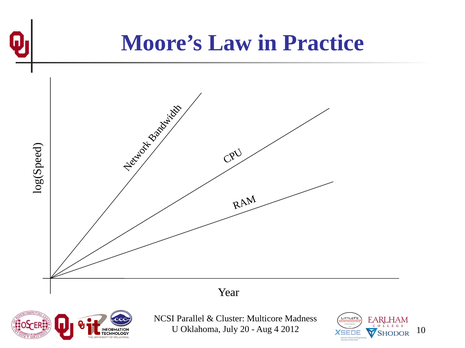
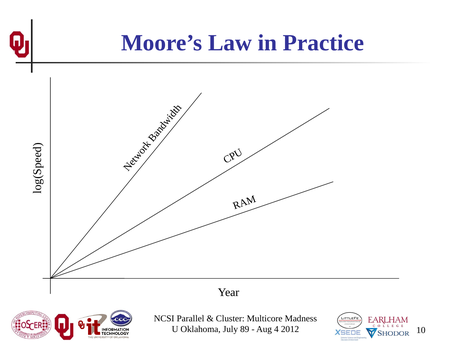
20: 20 -> 89 (245, 330)
